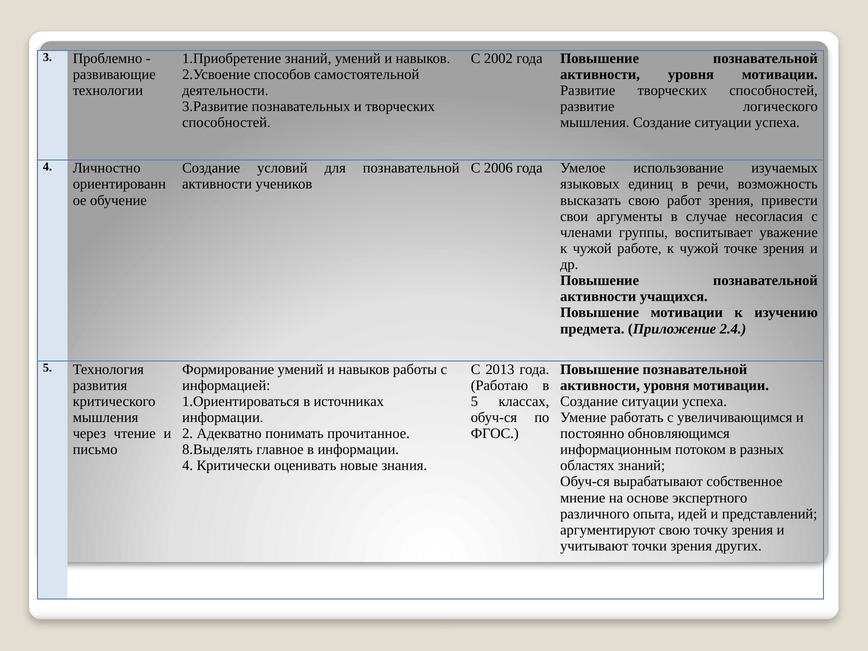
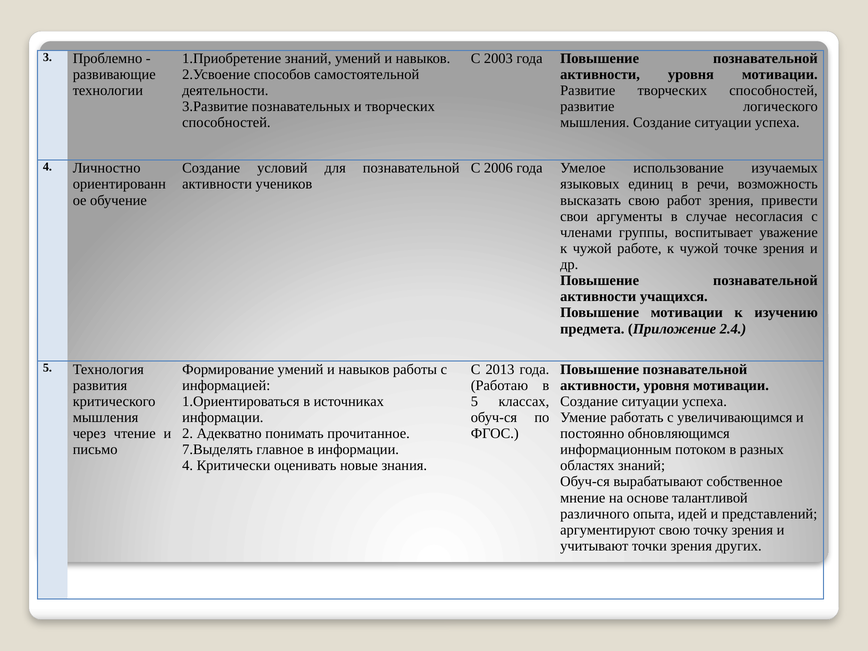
2002: 2002 -> 2003 (498, 58)
8.Выделять: 8.Выделять -> 7.Выделять (218, 450)
экспертного: экспертного -> талантливой (710, 498)
